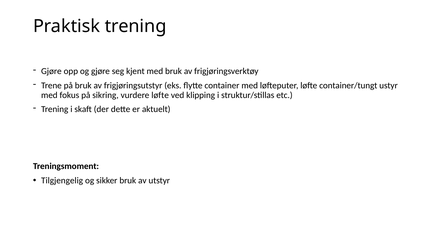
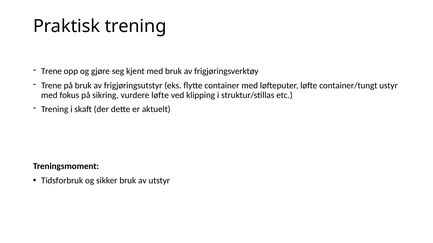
Gjøre: Gjøre -> Trene (51, 71)
Tilgjengelig: Tilgjengelig -> Tidsforbruk (62, 181)
